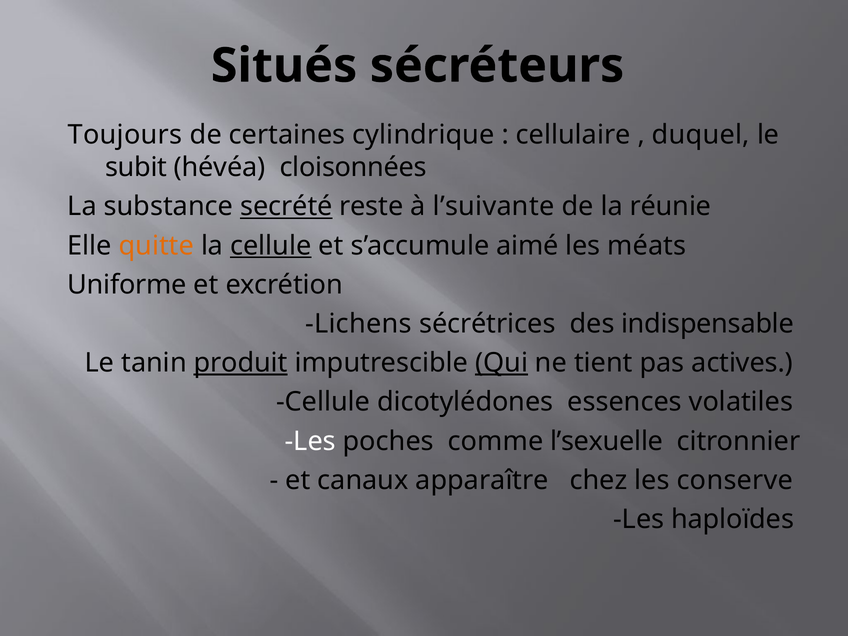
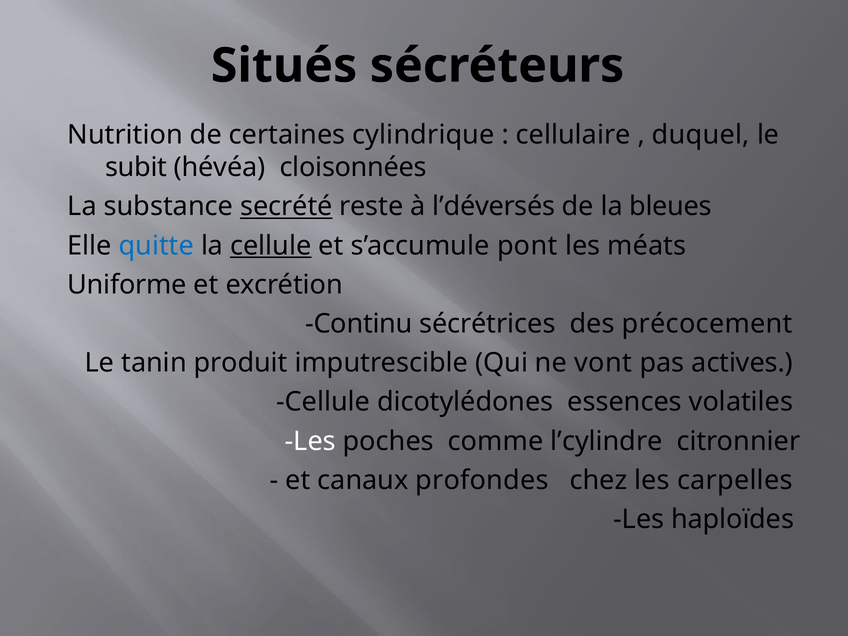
Toujours: Toujours -> Nutrition (125, 135)
l’suivante: l’suivante -> l’déversés (494, 207)
réunie: réunie -> bleues (671, 207)
quitte colour: orange -> blue (156, 246)
aimé: aimé -> pont (527, 246)
Lichens: Lichens -> Continu (359, 324)
indispensable: indispensable -> précocement (707, 324)
produit underline: present -> none (241, 363)
Qui underline: present -> none (502, 363)
tient: tient -> vont (603, 363)
l’sexuelle: l’sexuelle -> l’cylindre (606, 441)
apparaître: apparaître -> profondes (482, 480)
conserve: conserve -> carpelles (735, 480)
